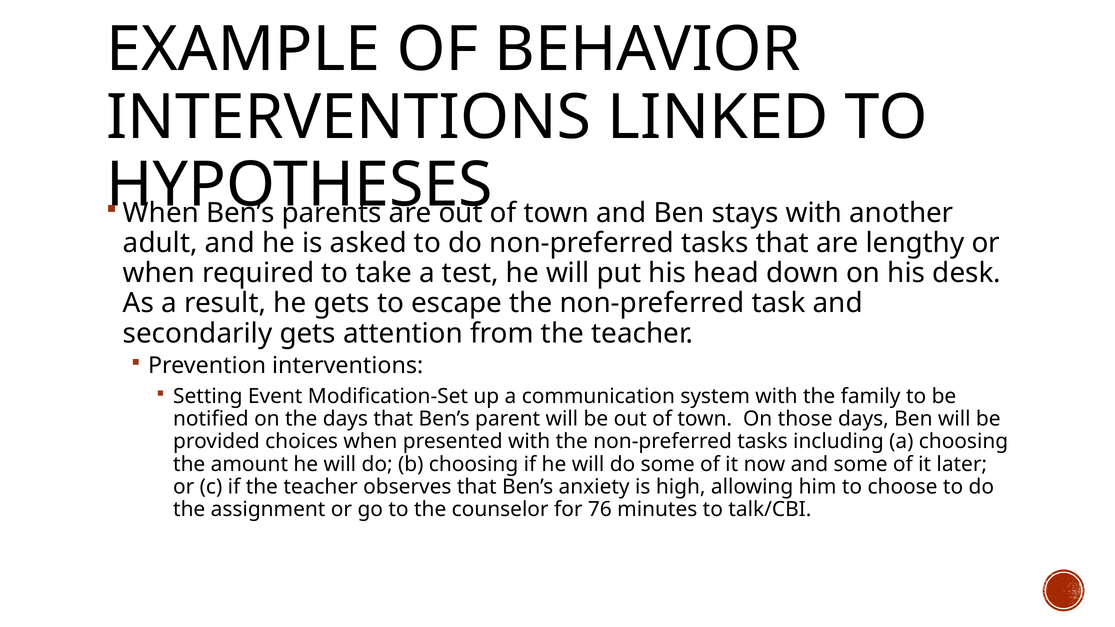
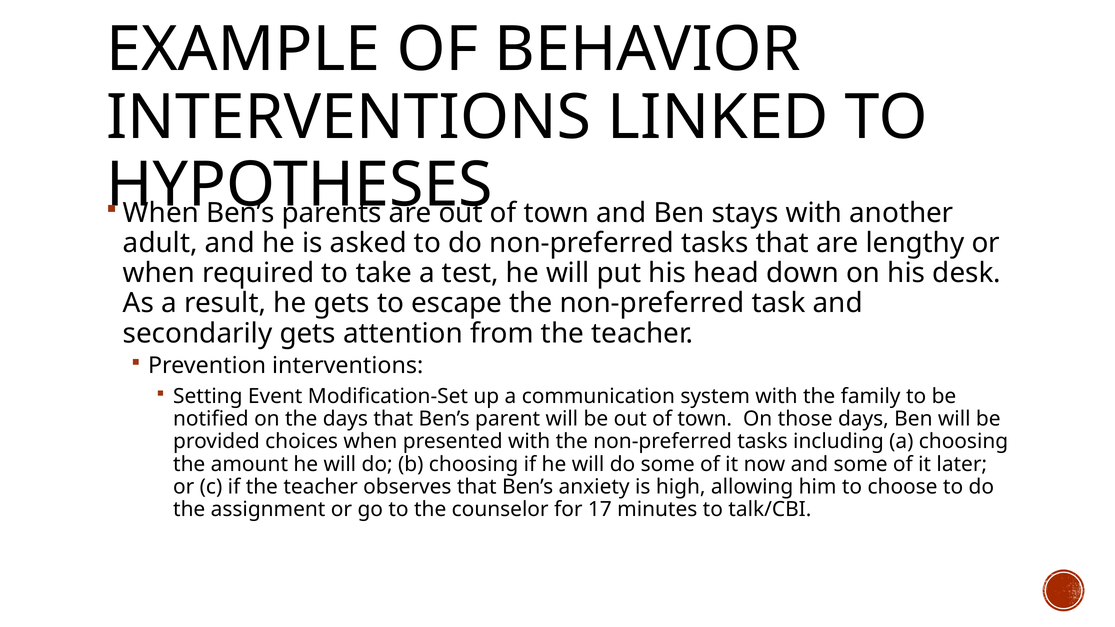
76: 76 -> 17 (600, 509)
